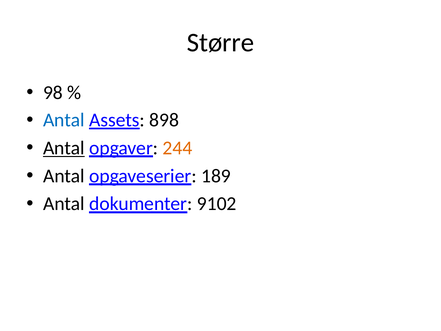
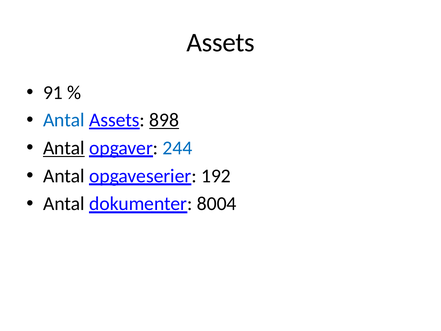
Større: Større -> Assets (221, 43)
98: 98 -> 91 (53, 93)
898 underline: none -> present (164, 120)
244 colour: orange -> blue (177, 148)
189: 189 -> 192 (216, 176)
9102: 9102 -> 8004 (217, 204)
